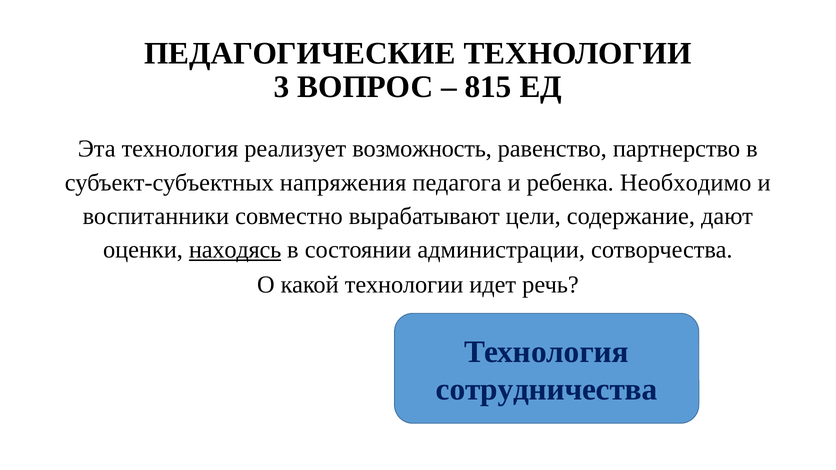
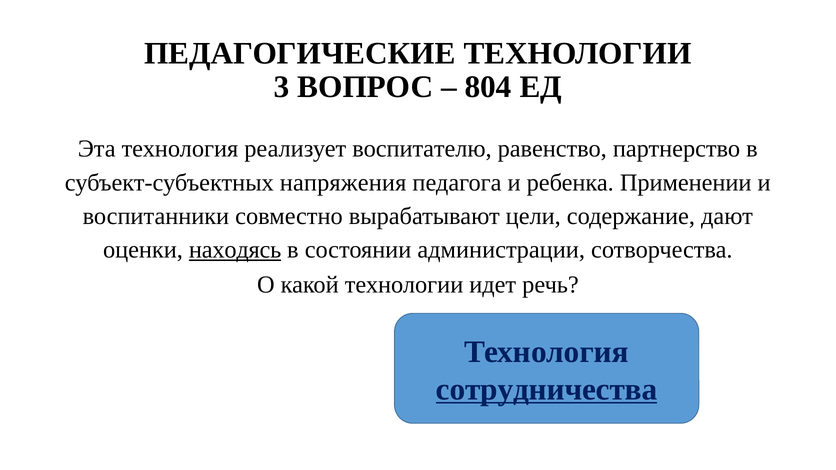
815: 815 -> 804 (488, 87)
возможность: возможность -> воспитателю (422, 149)
Необходимо: Необходимо -> Применении (686, 183)
сотрудничества underline: none -> present (547, 389)
